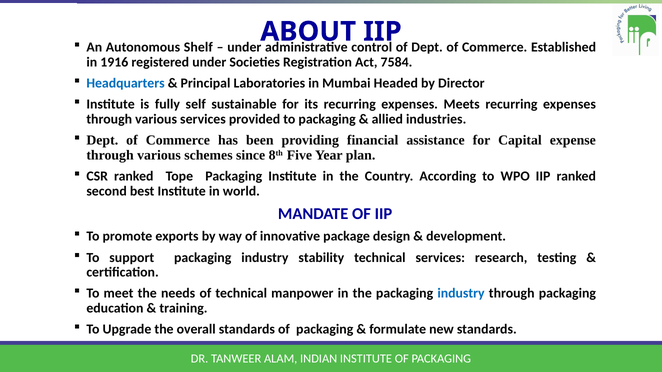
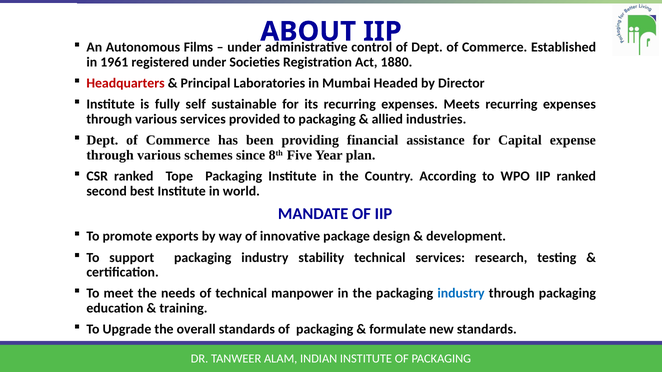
Shelf: Shelf -> Films (198, 47)
1916: 1916 -> 1961 (114, 62)
7584: 7584 -> 1880 (396, 62)
Headquarters colour: blue -> red (126, 83)
